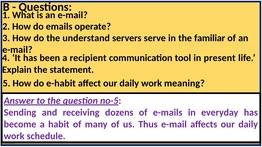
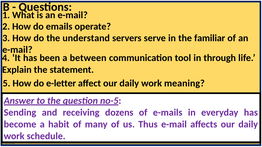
a recipient: recipient -> between (88, 58)
in present: present -> through (220, 58)
e-habit: e-habit -> e-letter (61, 83)
